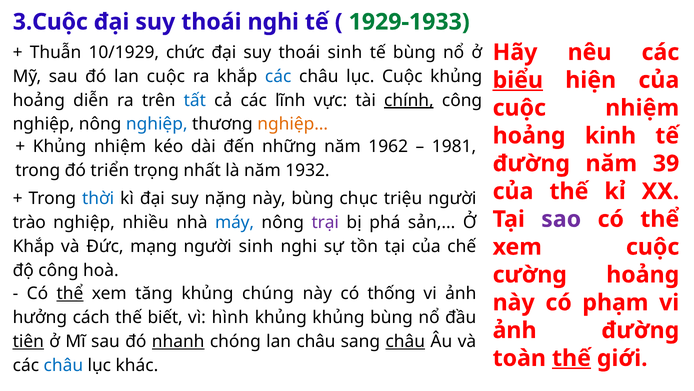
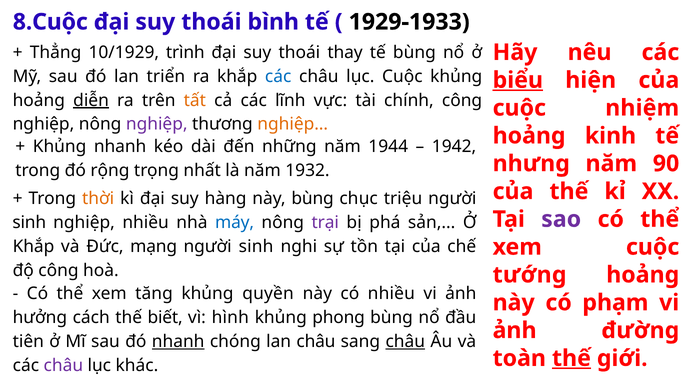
3.Cuộc: 3.Cuộc -> 8.Cuộc (50, 22)
thoái nghi: nghi -> bình (273, 22)
1929-1933 colour: green -> black (409, 22)
Thuẫn: Thuẫn -> Thẳng (56, 52)
chức: chức -> trình (185, 52)
thoái sinh: sinh -> thay (345, 52)
lan cuộc: cuộc -> triển (166, 76)
diễn underline: none -> present (91, 100)
tất colour: blue -> orange (195, 100)
chính underline: present -> none (409, 100)
nghiệp colour: blue -> purple (157, 124)
Khủng nhiệm: nhiệm -> nhanh (120, 146)
1962: 1962 -> 1944 (388, 146)
1981: 1981 -> 1942 (454, 146)
đường: đường -> nhưng (531, 163)
39: 39 -> 90 (666, 163)
triển: triển -> rộng (110, 170)
thời colour: blue -> orange (98, 198)
nặng: nặng -> hàng (226, 198)
trào: trào -> sinh (29, 222)
cường: cường -> tướng (530, 274)
thể underline: present -> none (70, 293)
chúng: chúng -> quyền (268, 293)
có thống: thống -> nhiều (391, 293)
khủng khủng: khủng -> phong (339, 317)
tiên underline: present -> none (28, 341)
châu colour: blue -> purple (63, 365)
